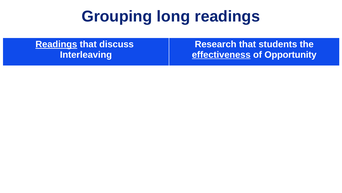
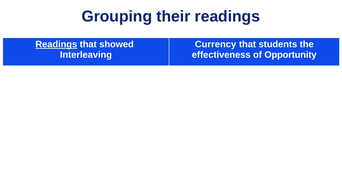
long: long -> their (173, 16)
discuss: discuss -> showed (117, 44)
Research: Research -> Currency (216, 44)
effectiveness underline: present -> none (221, 55)
